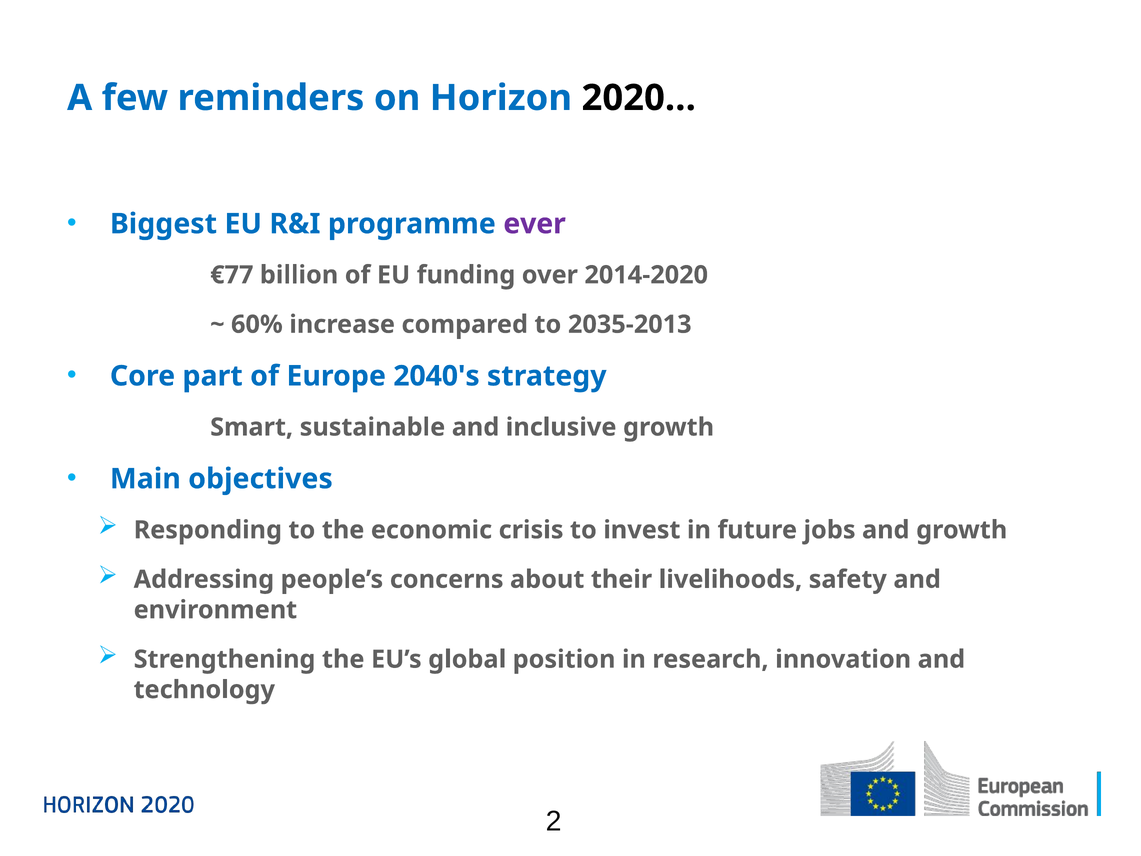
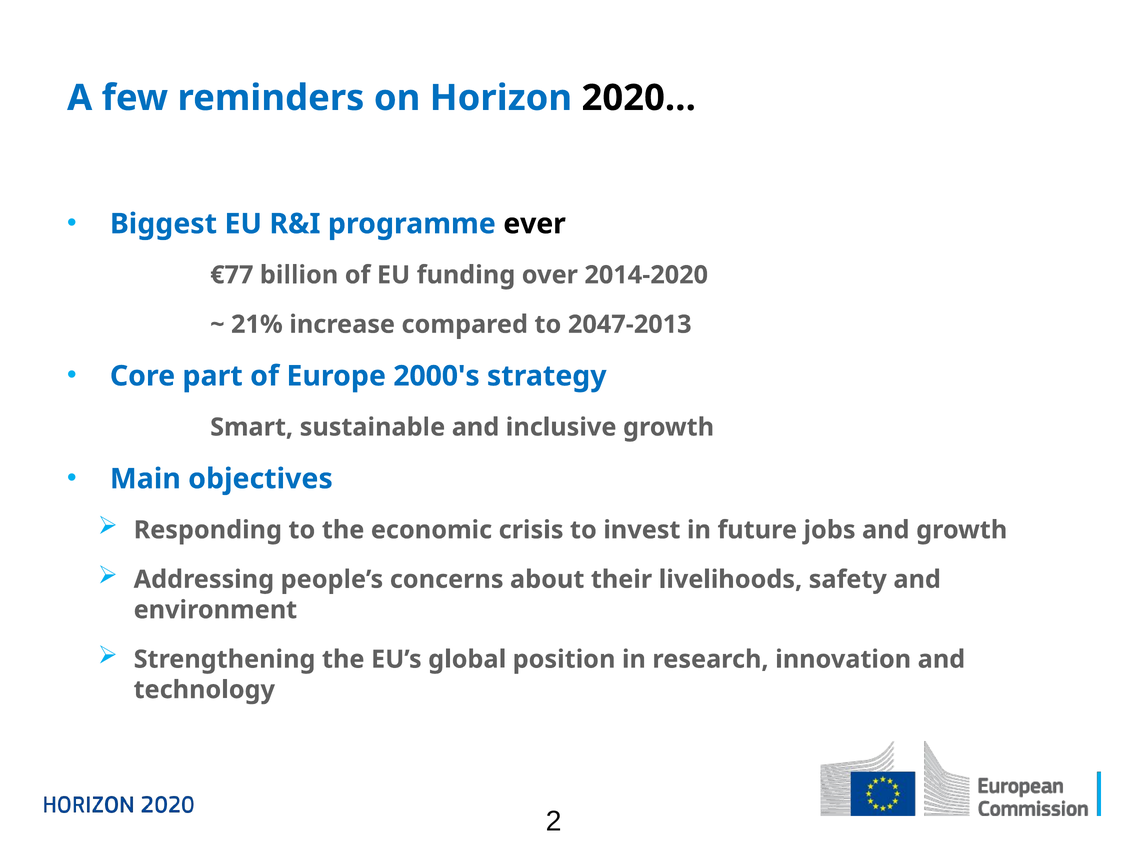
ever colour: purple -> black (535, 224)
60%: 60% -> 21% (257, 324)
2035-2013: 2035-2013 -> 2047-2013 (630, 324)
2040's: 2040's -> 2000's (436, 376)
